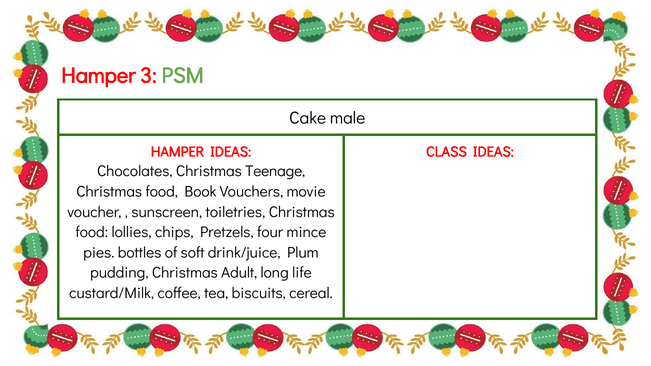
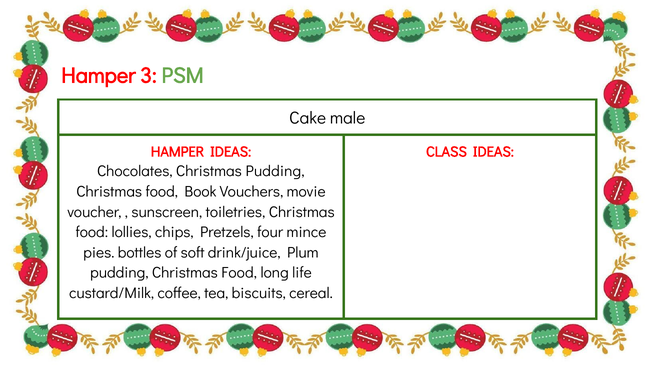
Christmas Teenage: Teenage -> Pudding (275, 171)
Adult: Adult -> Food (239, 273)
